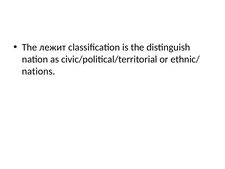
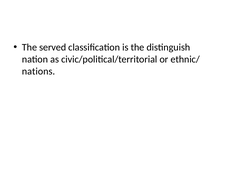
лежит: лежит -> served (53, 47)
